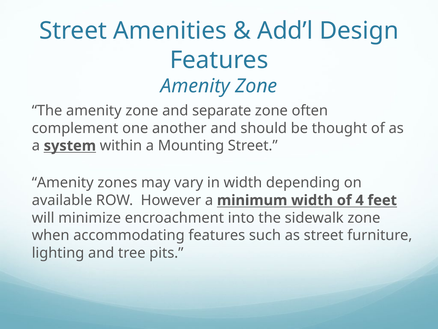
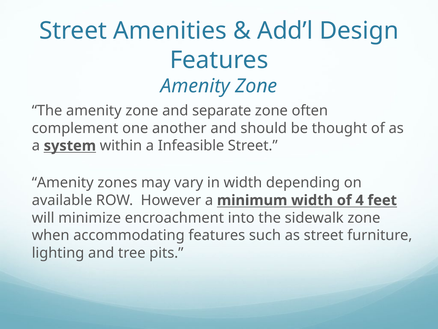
Mounting: Mounting -> Infeasible (191, 146)
